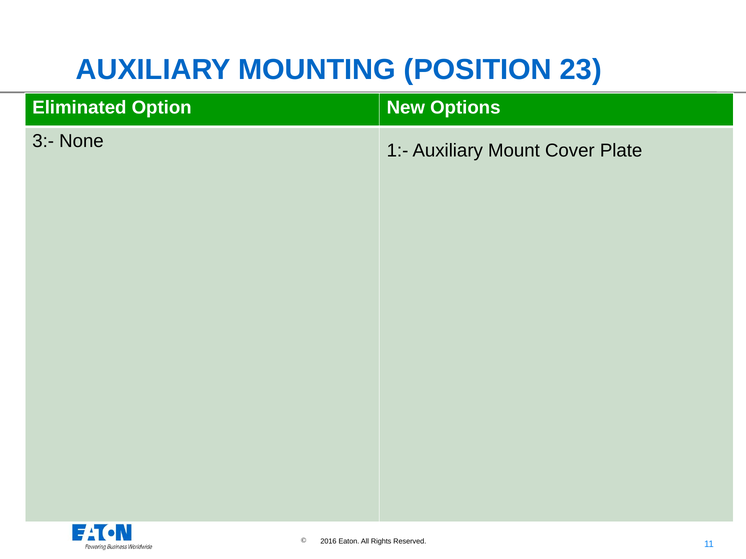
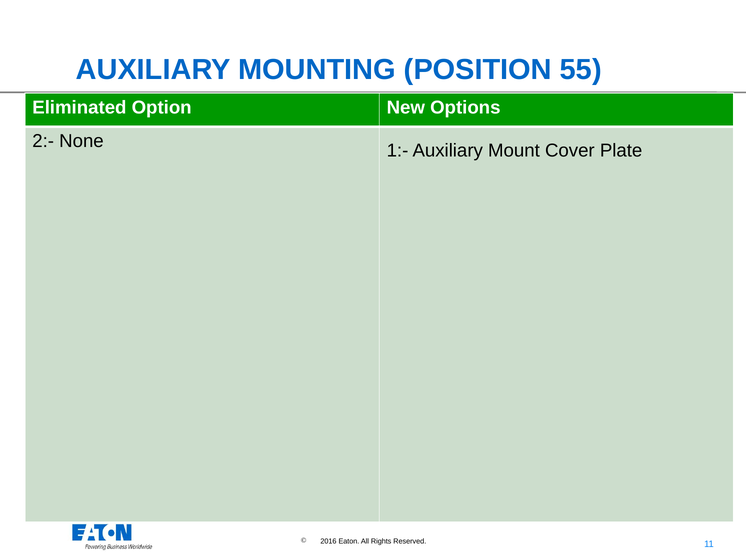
23: 23 -> 55 (581, 70)
3:-: 3:- -> 2:- (43, 141)
